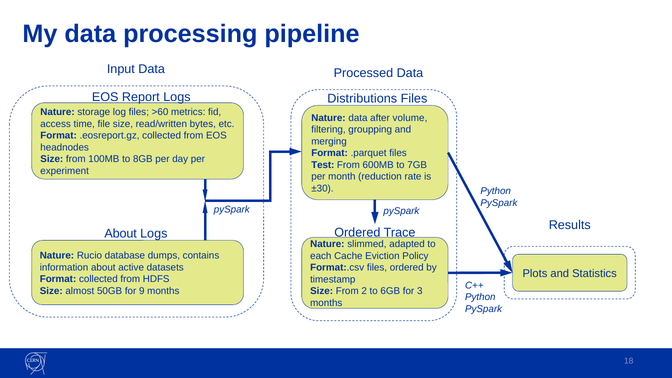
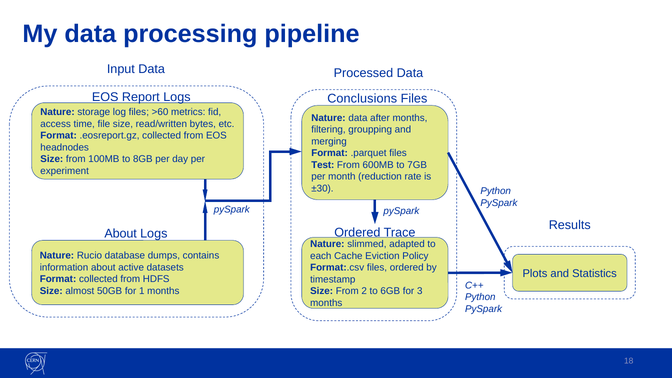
Distributions: Distributions -> Conclusions (362, 99)
after volume: volume -> months (410, 118)
9: 9 -> 1 (142, 291)
